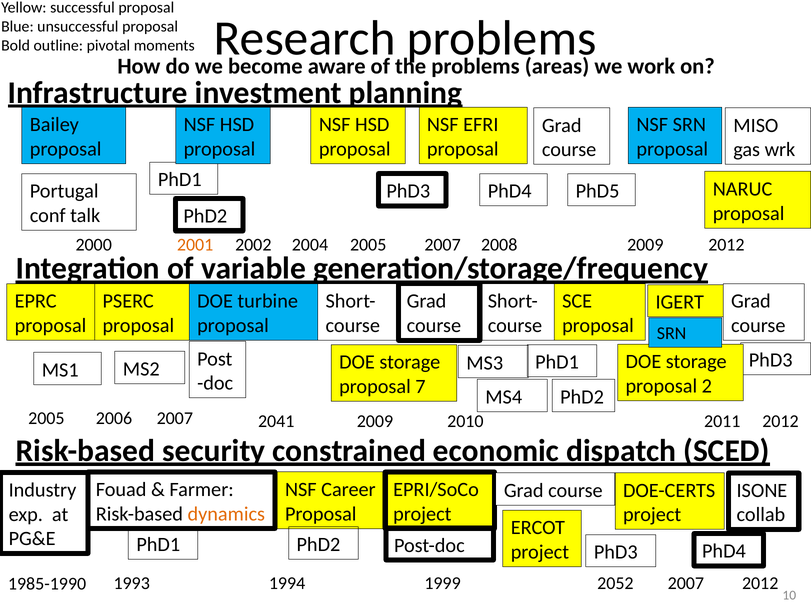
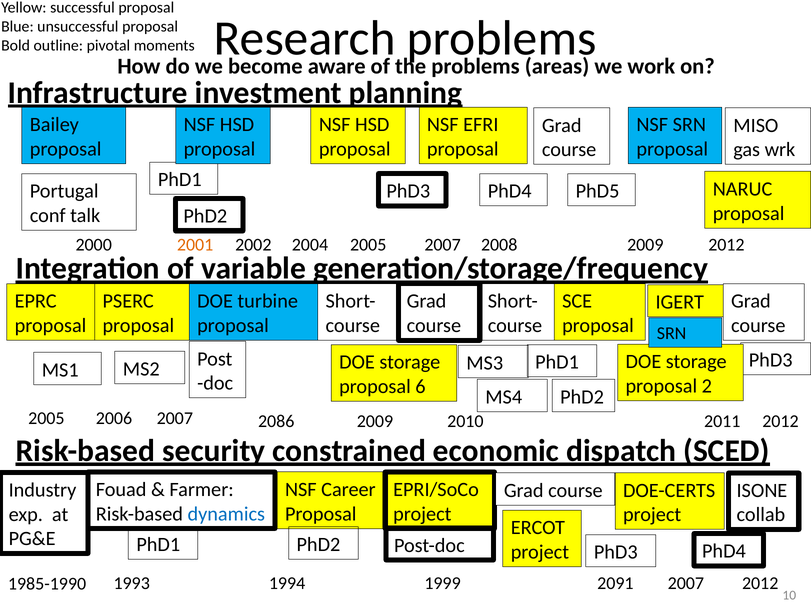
7: 7 -> 6 (420, 387)
2041: 2041 -> 2086 (276, 422)
dynamics colour: orange -> blue (226, 514)
2052: 2052 -> 2091 (615, 584)
